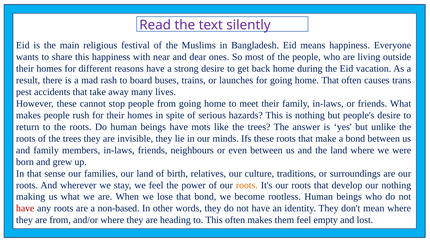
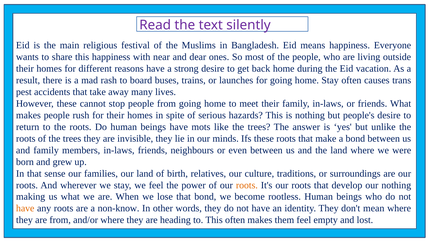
home That: That -> Stay (330, 80)
have colour: red -> orange (25, 208)
non-based: non-based -> non-know (119, 208)
